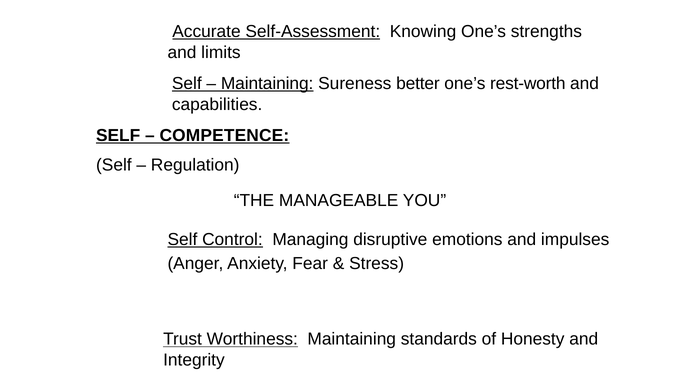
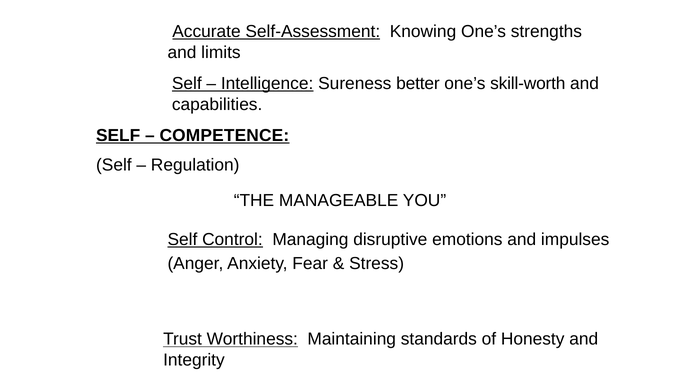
Maintaining: Maintaining -> Intelligence (267, 83)
rest-worth: rest-worth -> skill-worth (528, 83)
